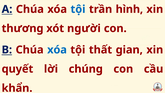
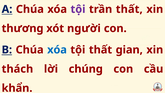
tội colour: blue -> purple (78, 9)
trần hình: hình -> thất (129, 9)
quyết: quyết -> thách (17, 69)
